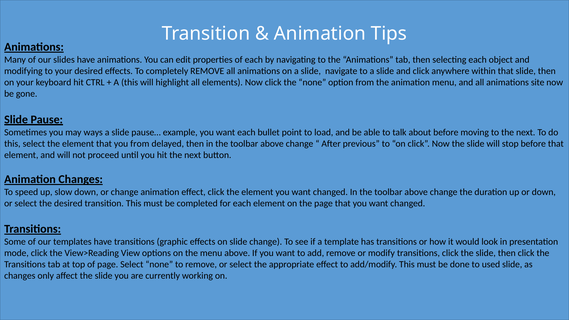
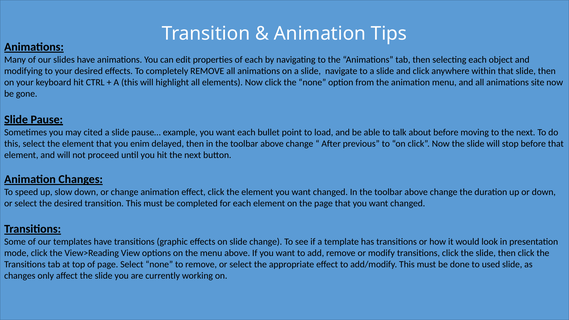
ways: ways -> cited (93, 132)
you from: from -> enim (140, 144)
